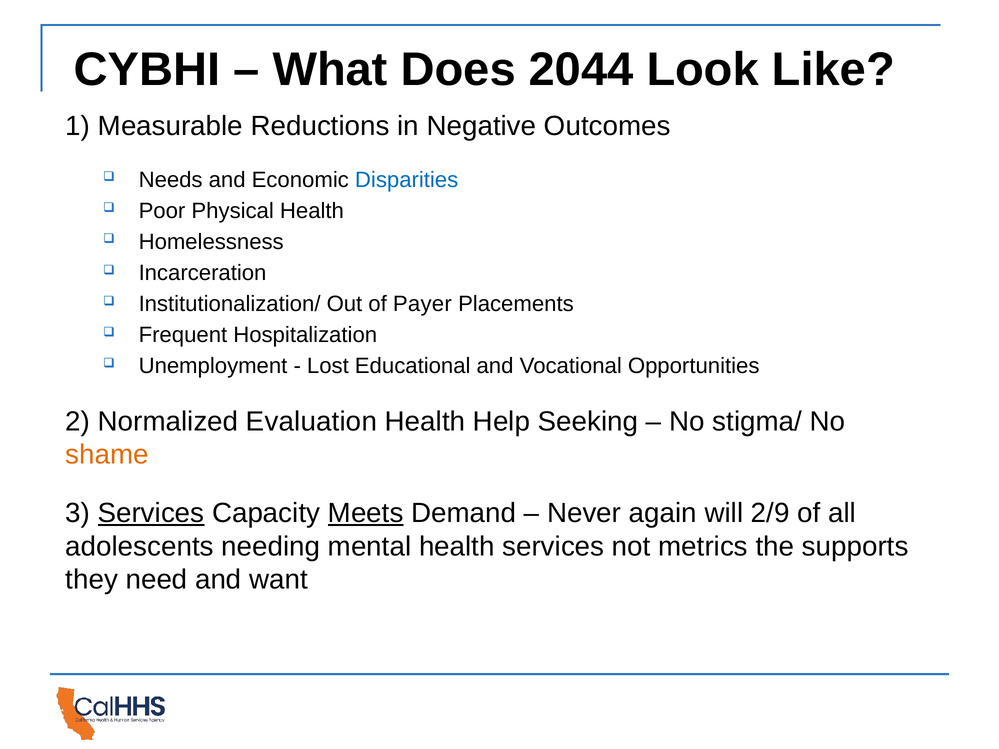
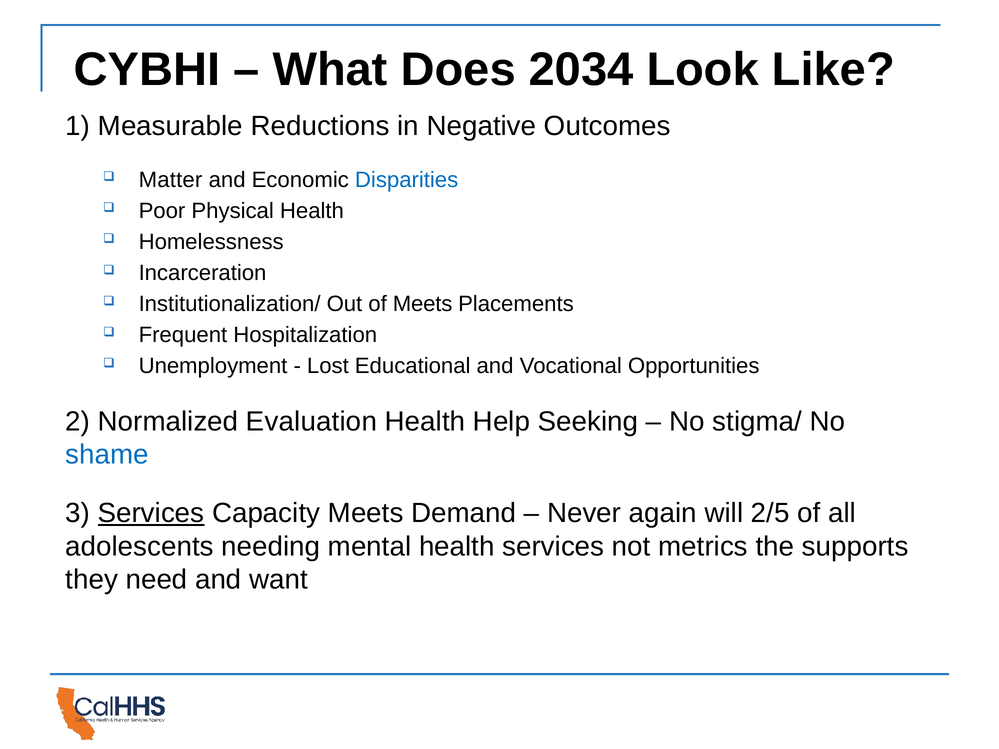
2044: 2044 -> 2034 (581, 70)
Needs: Needs -> Matter (171, 180)
of Payer: Payer -> Meets (423, 304)
shame colour: orange -> blue (107, 455)
Meets underline: present -> none (366, 513)
2/9: 2/9 -> 2/5 (770, 513)
